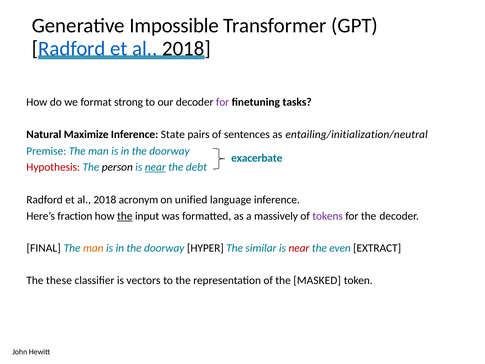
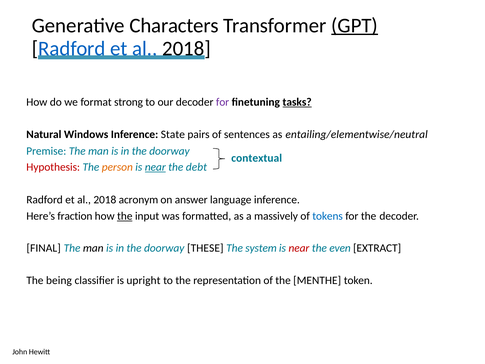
Impossible: Impossible -> Characters (174, 25)
GPT underline: none -> present (355, 25)
tasks underline: none -> present (297, 102)
Maximize: Maximize -> Windows (86, 134)
entailing/initialization/neutral: entailing/initialization/neutral -> entailing/elementwise/neutral (357, 134)
exacerbate: exacerbate -> contextual (257, 158)
person colour: black -> orange (117, 167)
unified: unified -> answer (191, 200)
tokens colour: purple -> blue (328, 216)
man colour: orange -> black (93, 248)
HYPER: HYPER -> THESE (205, 248)
similar: similar -> system (261, 248)
these: these -> being (59, 280)
vectors: vectors -> upright (143, 280)
MASKED: MASKED -> MENTHE (317, 280)
